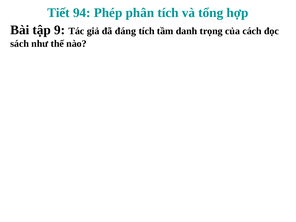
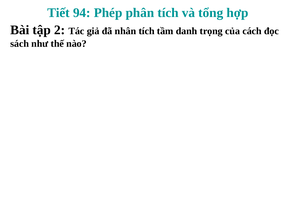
9: 9 -> 2 (60, 30)
đáng: đáng -> nhân (125, 31)
